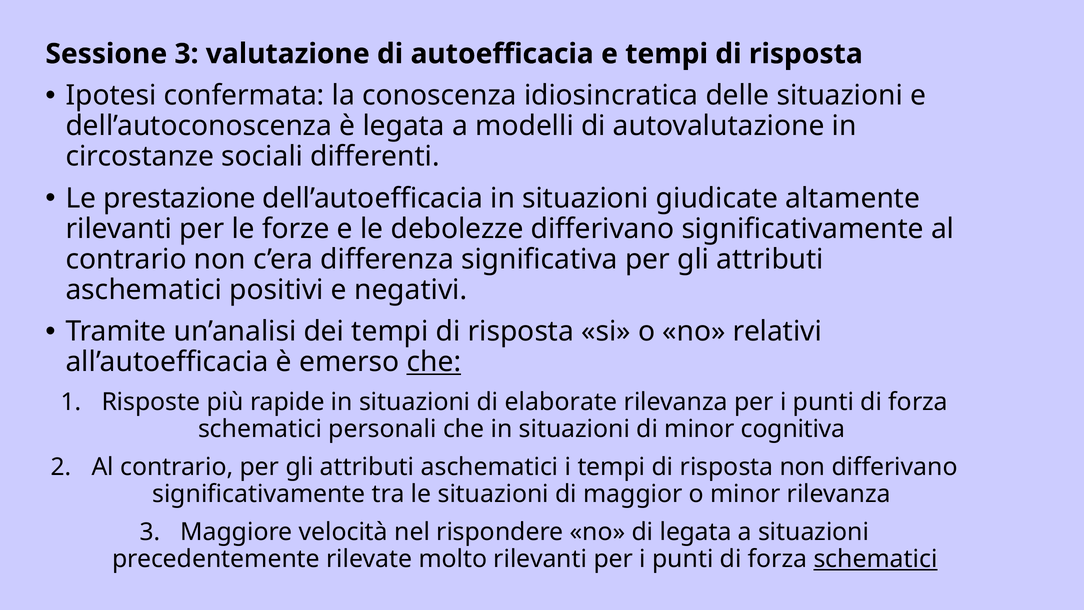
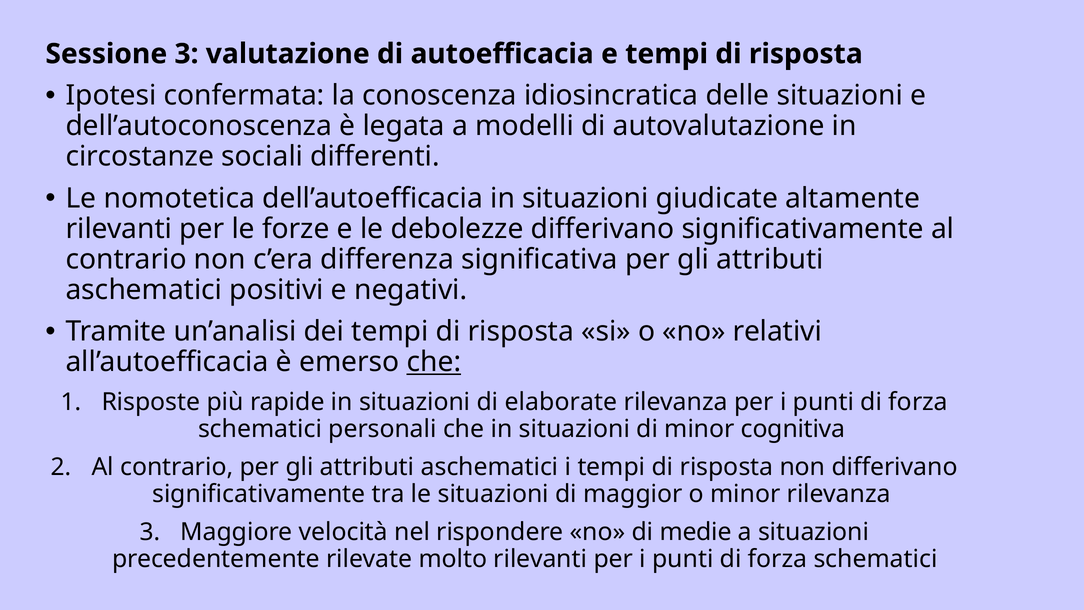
prestazione: prestazione -> nomotetica (179, 198)
di legata: legata -> medie (696, 532)
schematici underline: present -> none (876, 559)
